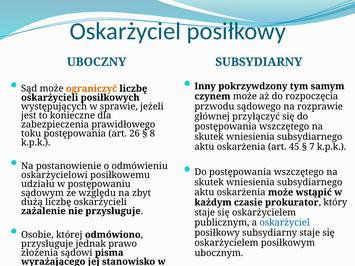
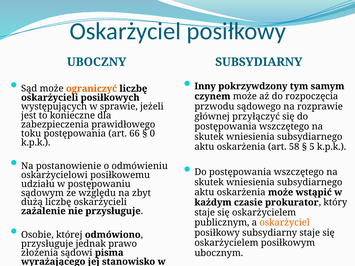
26: 26 -> 66 (135, 134)
8: 8 -> 0 (152, 134)
45: 45 -> 58 (294, 147)
7: 7 -> 5 (312, 147)
oskarżyciel colour: blue -> orange (285, 223)
